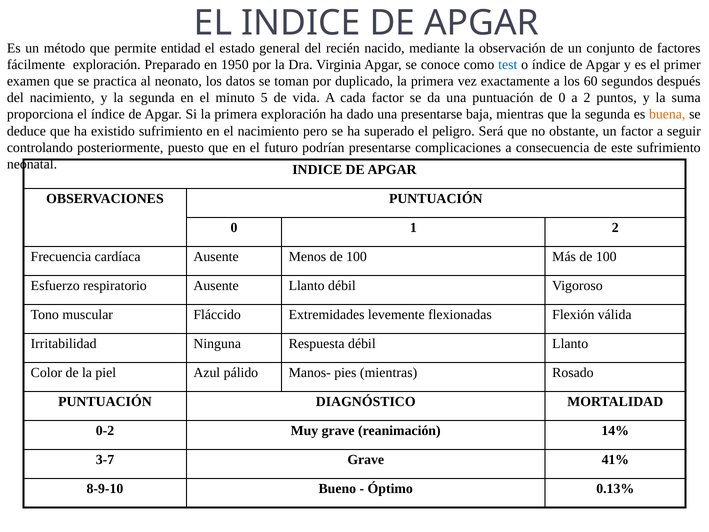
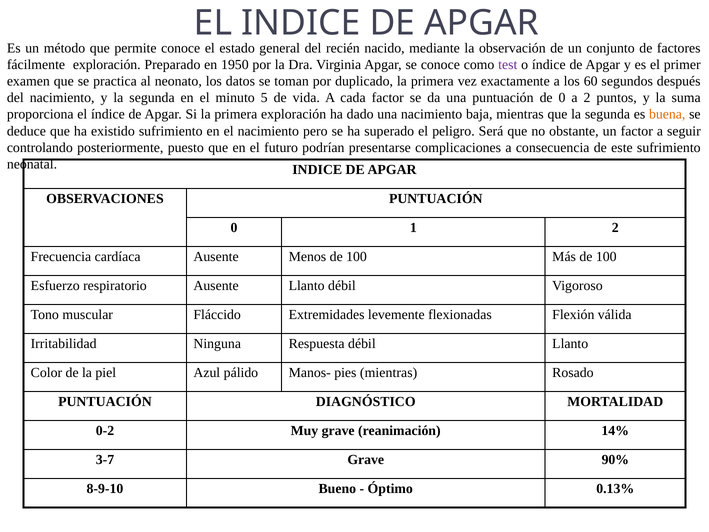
permite entidad: entidad -> conoce (181, 48)
test colour: blue -> purple (508, 65)
una presentarse: presentarse -> nacimiento (432, 114)
41%: 41% -> 90% (615, 459)
